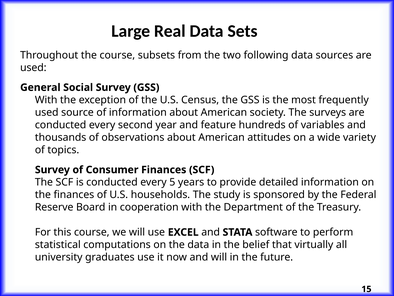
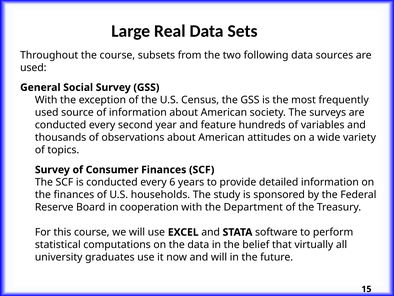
5: 5 -> 6 (172, 182)
